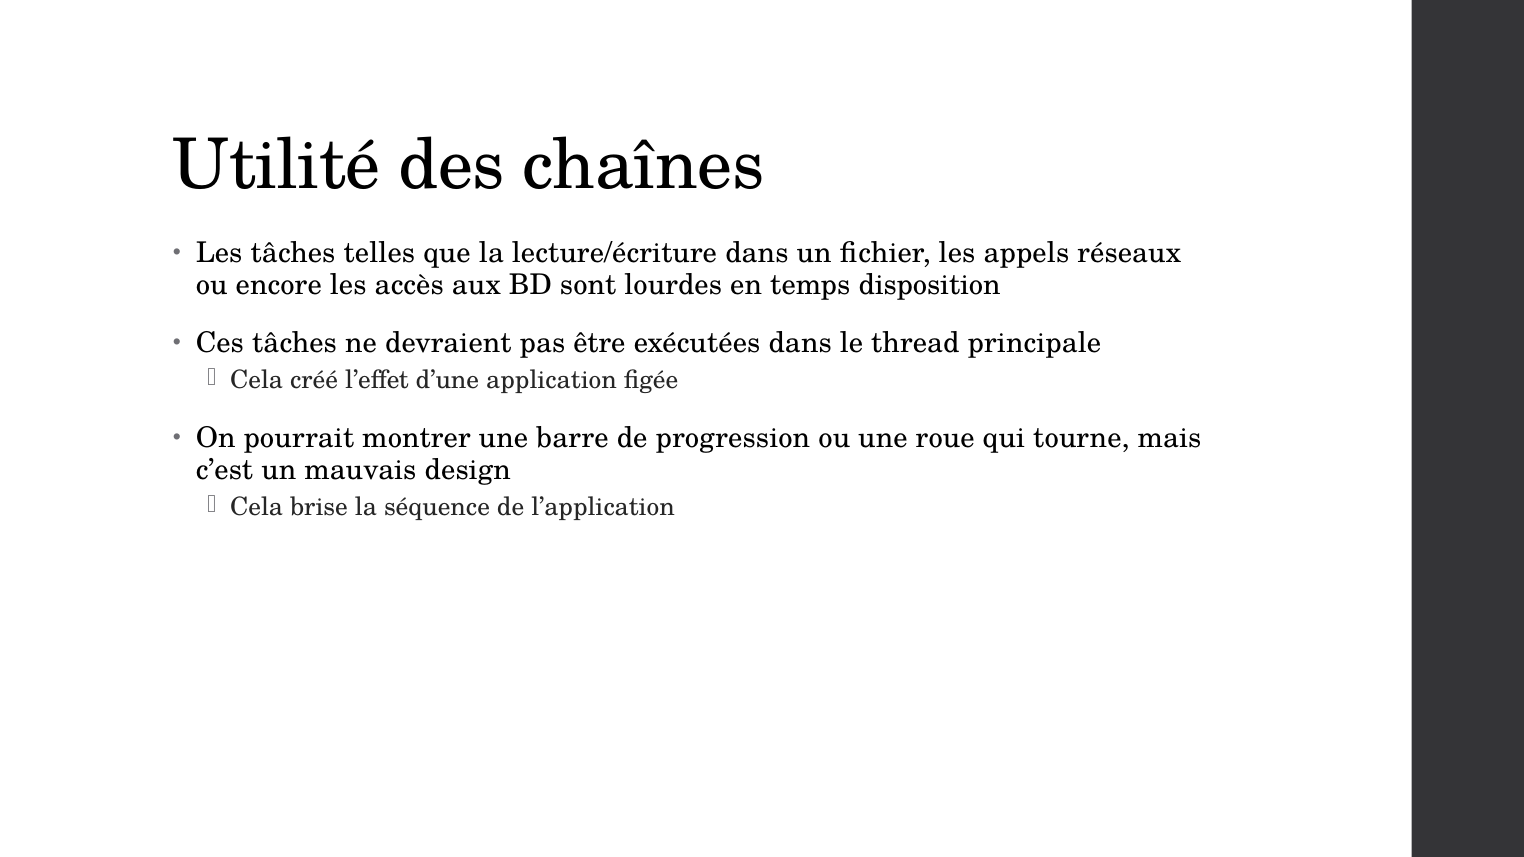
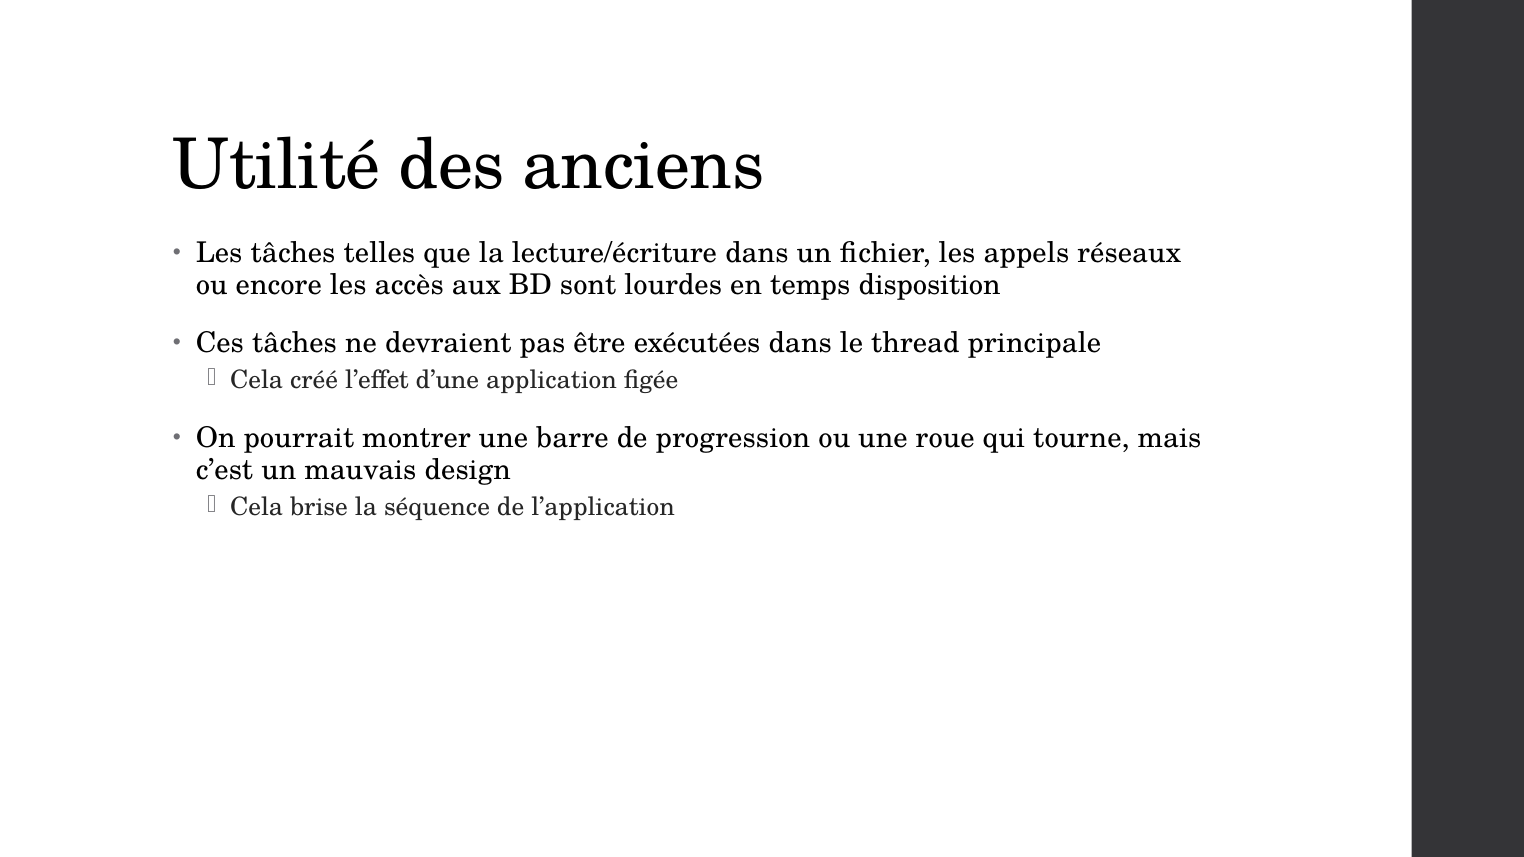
chaînes: chaînes -> anciens (643, 166)
